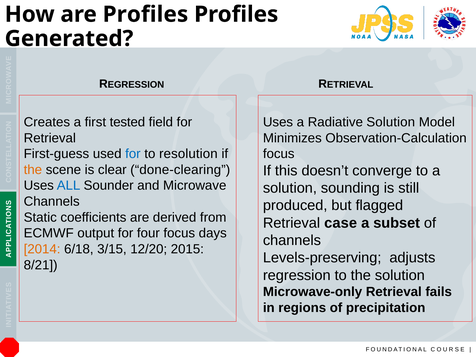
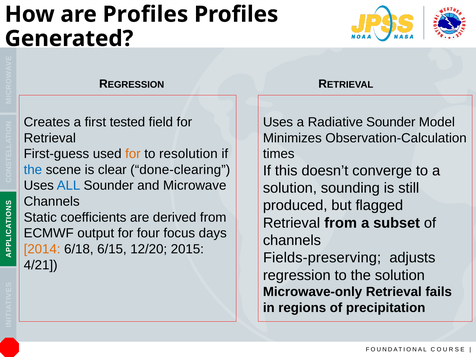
Radiative Solution: Solution -> Sounder (391, 122)
for colour: blue -> orange (133, 154)
focus: focus -> times (279, 154)
the colour: orange -> blue (33, 170)
Retrieval case: case -> from (341, 223)
3/15: 3/15 -> 6/15 (112, 249)
Levels-preserving: Levels-preserving -> Fields-preserving (322, 258)
8/21: 8/21 -> 4/21 (41, 265)
